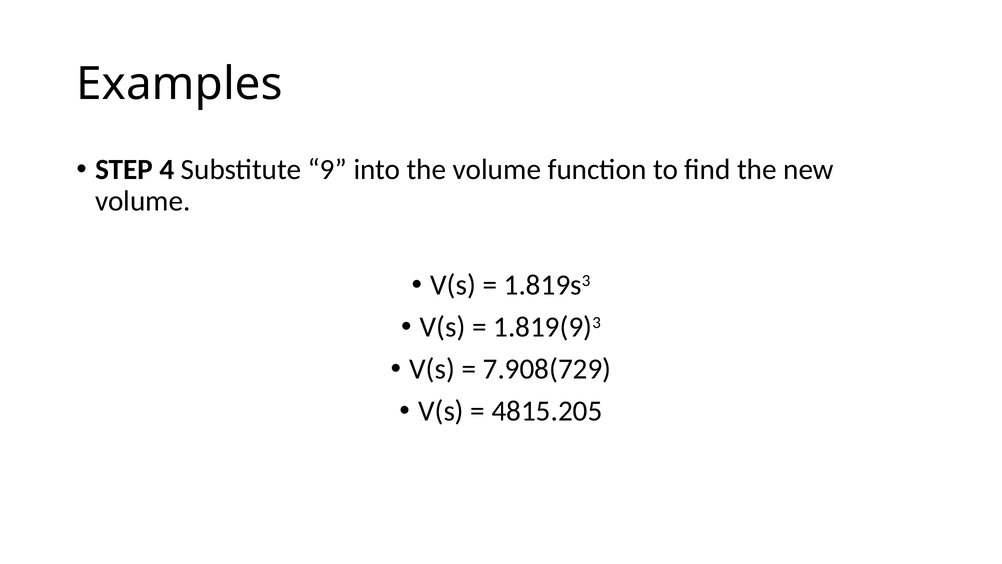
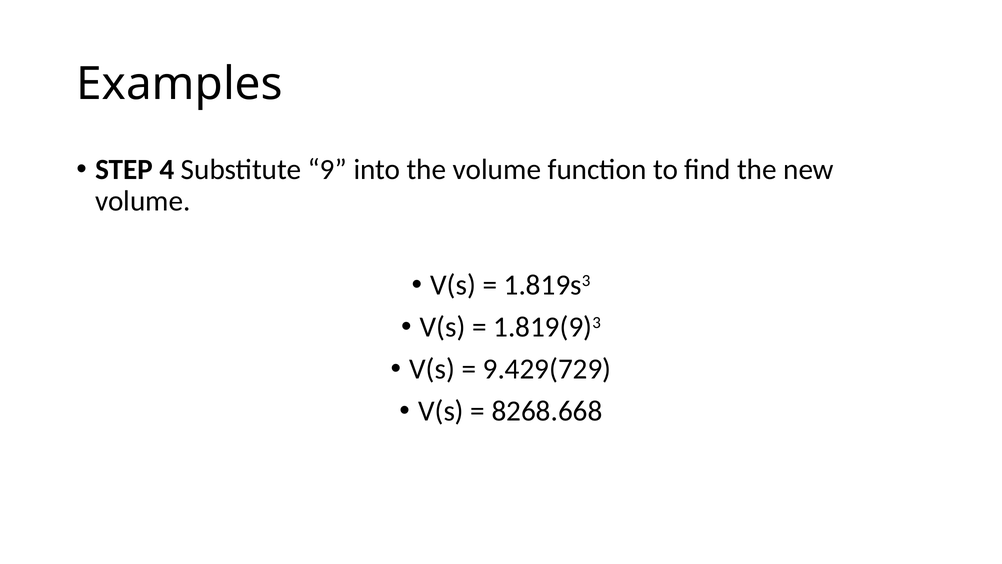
7.908(729: 7.908(729 -> 9.429(729 (547, 369)
4815.205: 4815.205 -> 8268.668 (547, 411)
